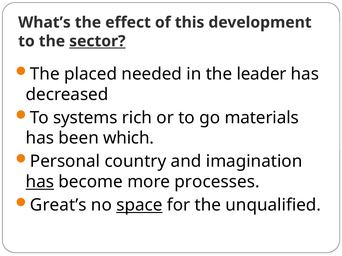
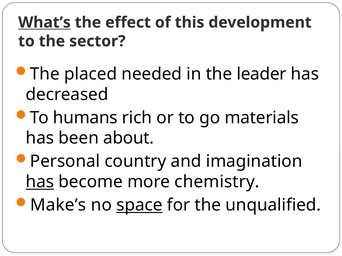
What’s underline: none -> present (44, 22)
sector underline: present -> none (97, 41)
systems: systems -> humans (85, 118)
which: which -> about (129, 138)
processes: processes -> chemistry (217, 182)
Great’s: Great’s -> Make’s (58, 205)
